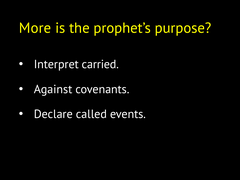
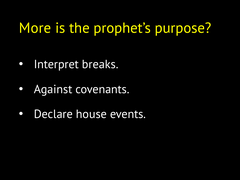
carried: carried -> breaks (100, 64)
called: called -> house (91, 114)
